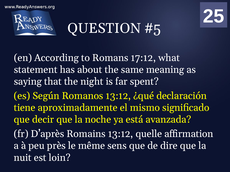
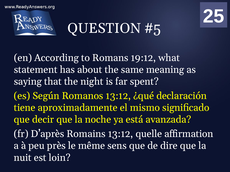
17:12: 17:12 -> 19:12 (143, 58)
